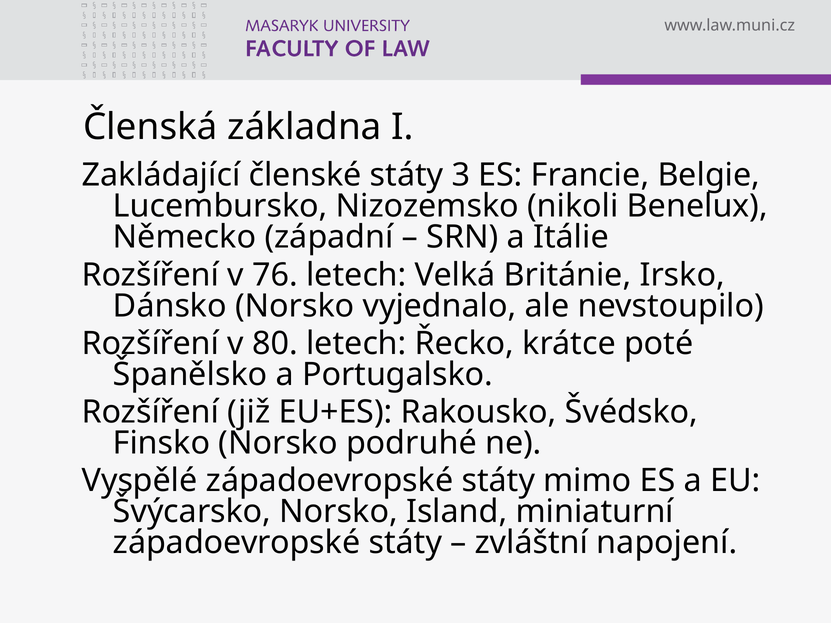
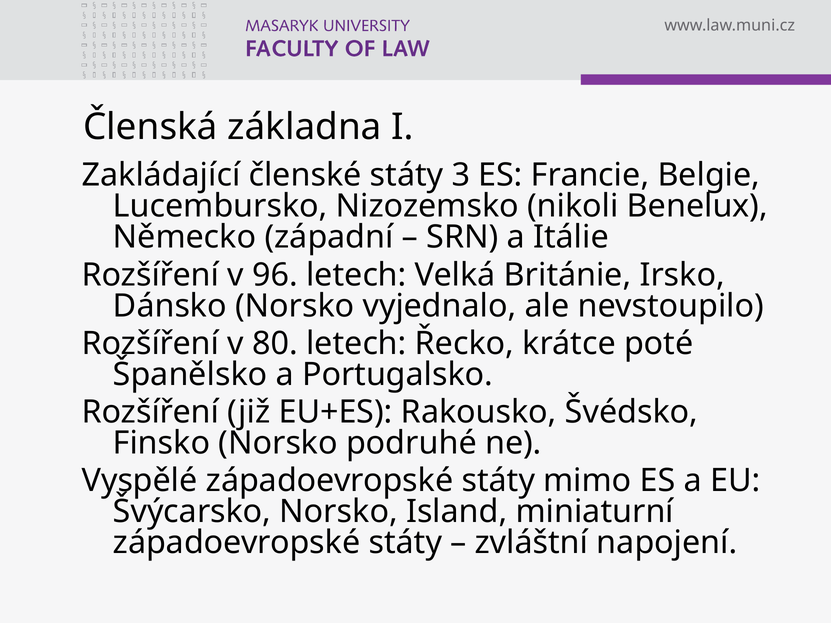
76: 76 -> 96 (275, 275)
